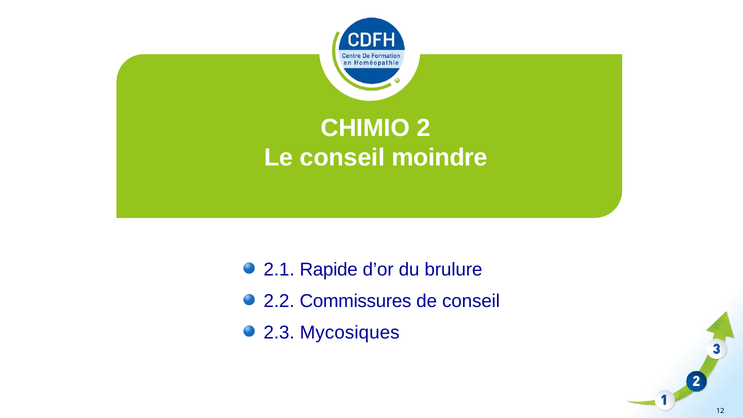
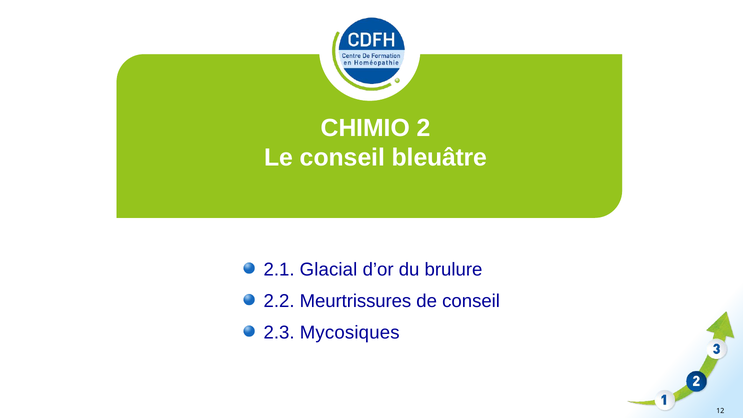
moindre: moindre -> bleuâtre (440, 158)
Rapide: Rapide -> Glacial (329, 269)
Commissures: Commissures -> Meurtrissures (355, 301)
